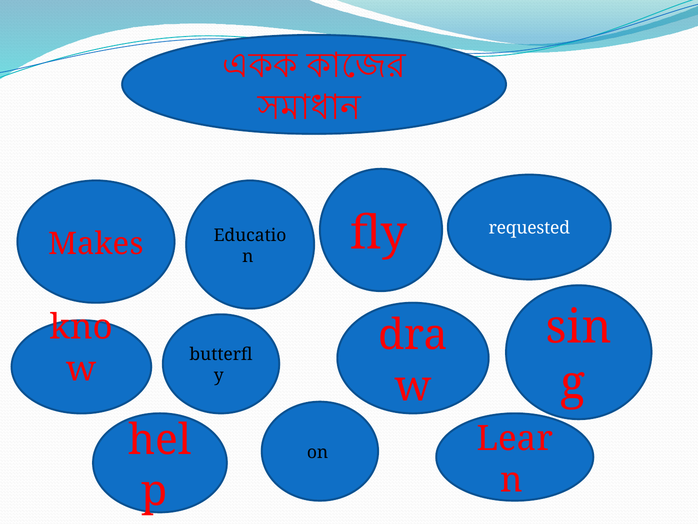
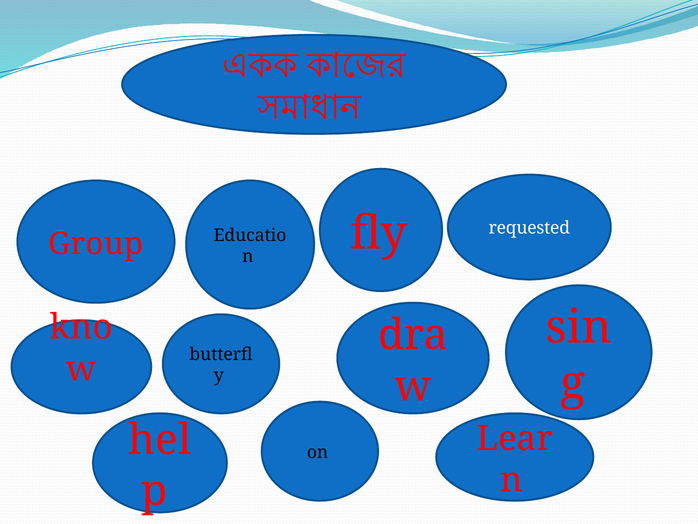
Makes: Makes -> Group (96, 244)
